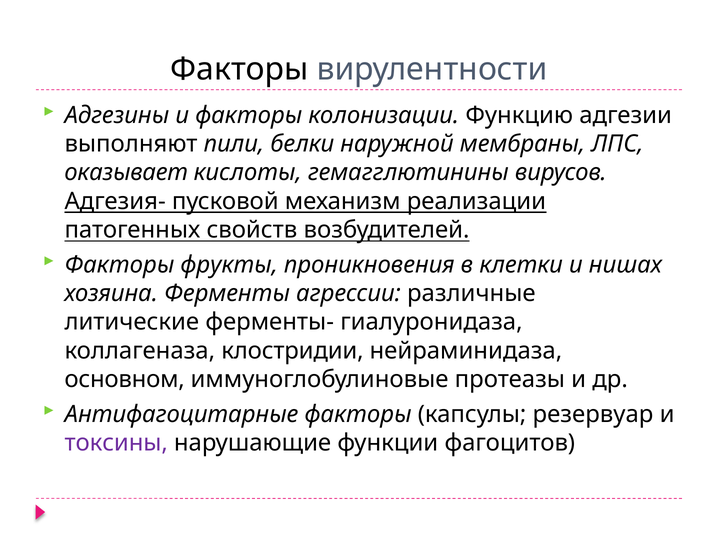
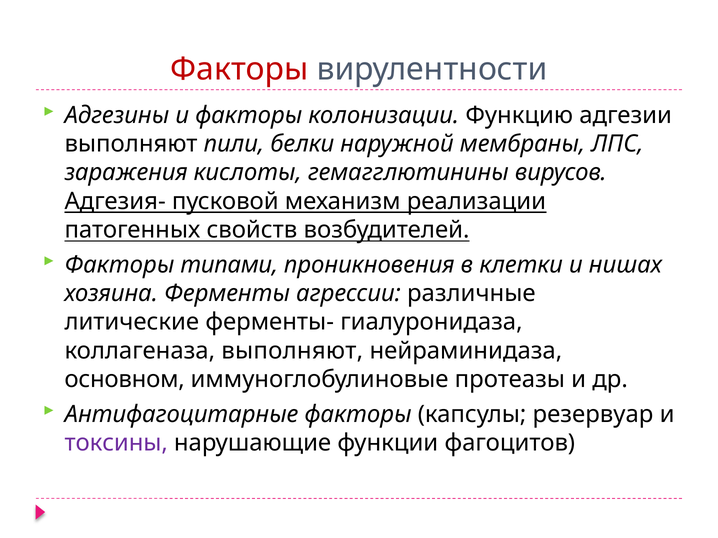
Факторы colour: black -> red (239, 69)
оказывает: оказывает -> заражения (126, 173)
фрукты: фрукты -> типами (229, 265)
коллагеназа клостридии: клостридии -> выполняют (292, 351)
